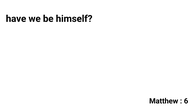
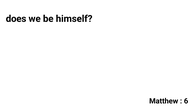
have: have -> does (16, 19)
